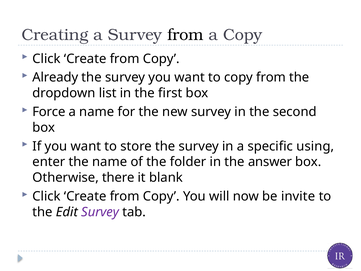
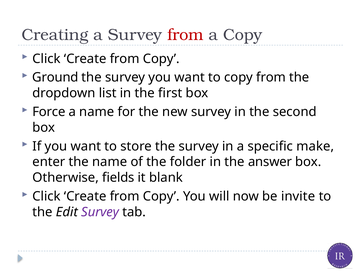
from colour: black -> red (185, 35)
Already: Already -> Ground (55, 77)
using: using -> make (315, 146)
there: there -> fields (118, 177)
